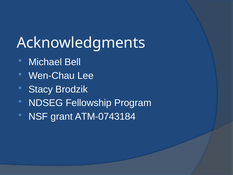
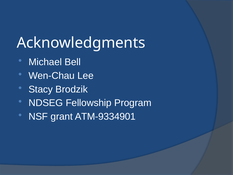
ATM-0743184: ATM-0743184 -> ATM-9334901 (105, 116)
